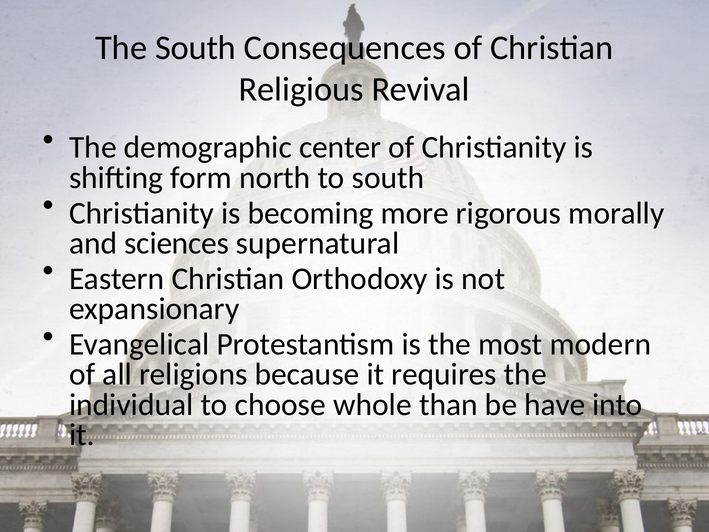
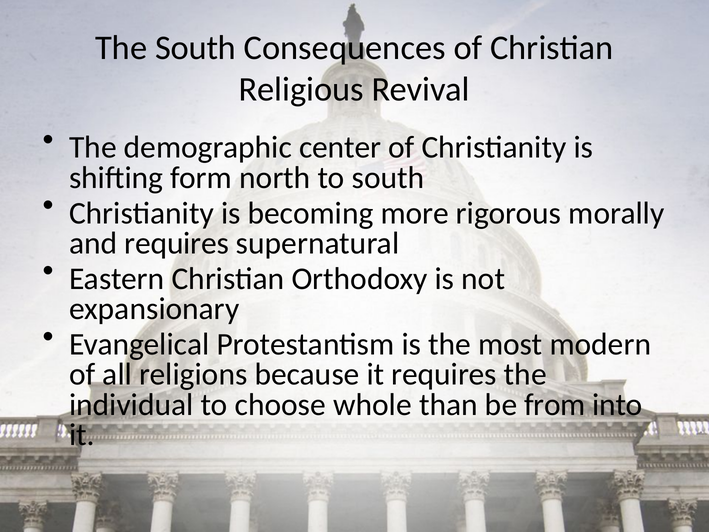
and sciences: sciences -> requires (177, 243)
have: have -> from (555, 405)
